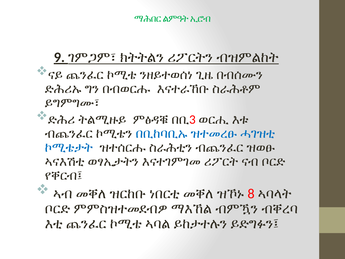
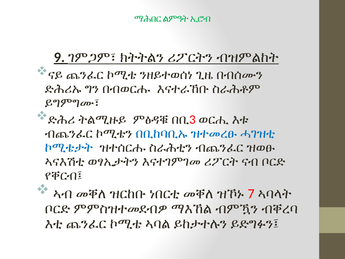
8: 8 -> 7 (251, 194)
